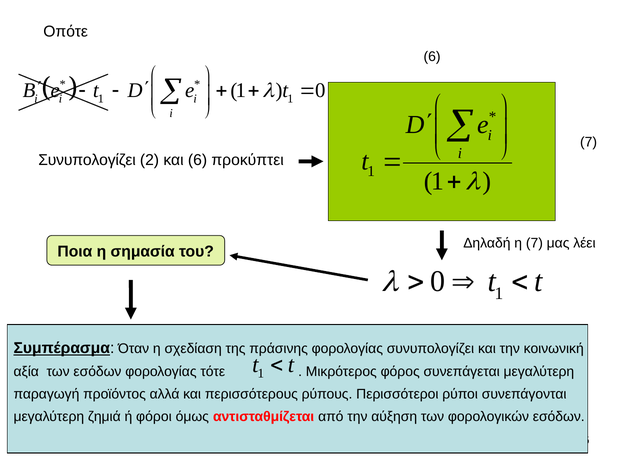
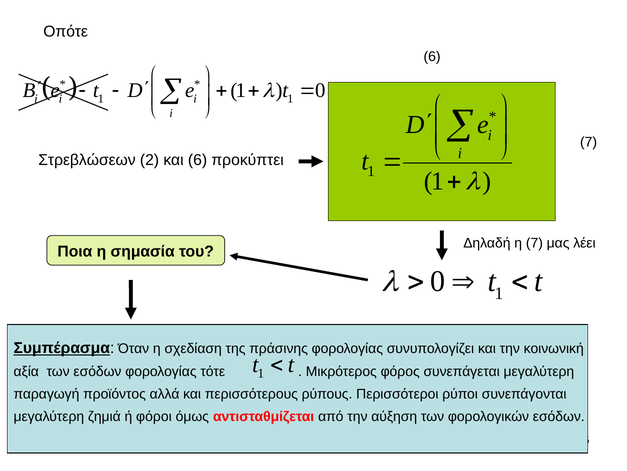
Συνυπολογίζει: Συνυπολογίζει -> Στρεβλώσεων (87, 160)
